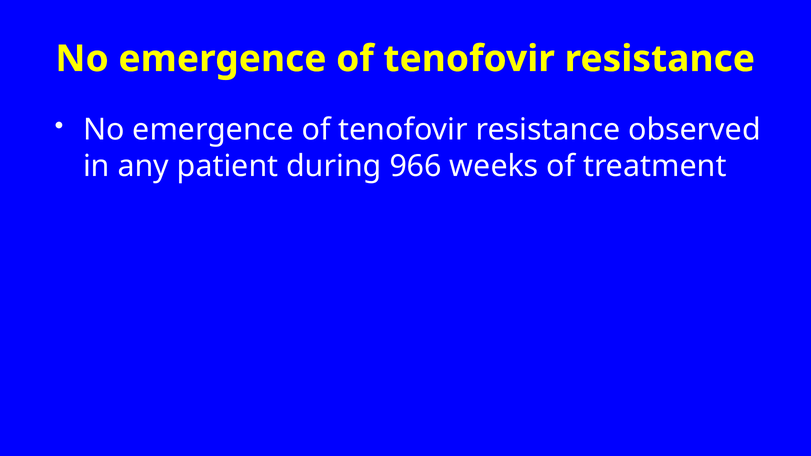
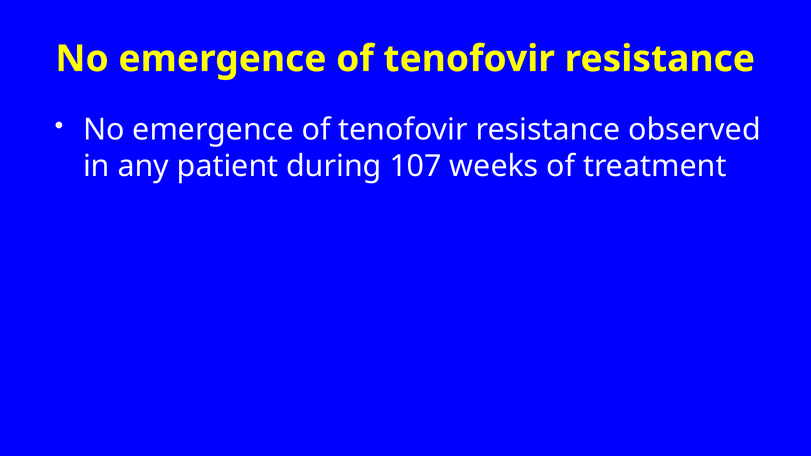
966: 966 -> 107 (416, 166)
